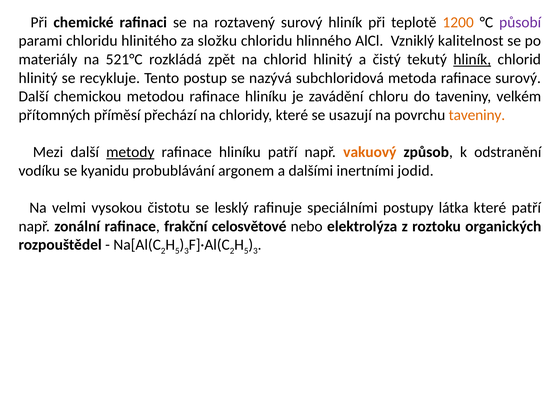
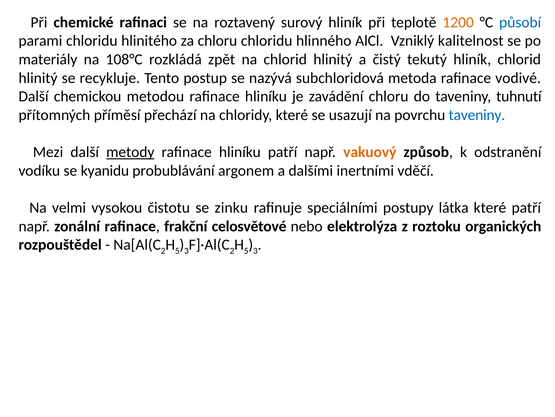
působí colour: purple -> blue (520, 22)
za složku: složku -> chloru (217, 41)
521°C: 521°C -> 108°C (124, 59)
hliník underline: present -> none (472, 59)
rafinace surový: surový -> vodivé (518, 78)
velkém: velkém -> tuhnutí (519, 96)
taveniny colour: orange -> blue (477, 115)
jodid: jodid -> vděčí (416, 170)
lesklý: lesklý -> zinku (231, 207)
